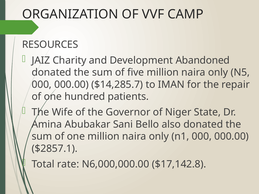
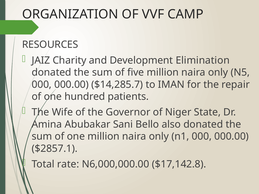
Abandoned: Abandoned -> Elimination (203, 60)
